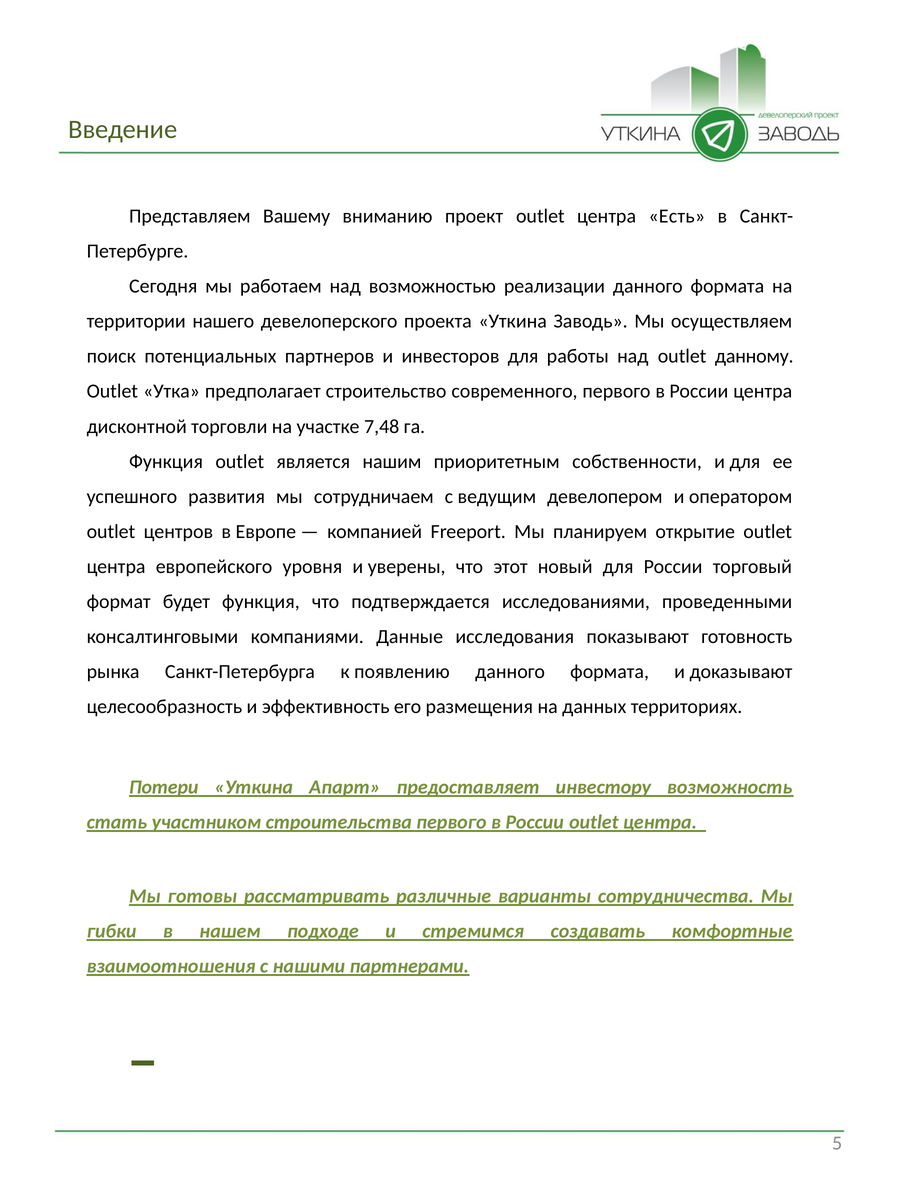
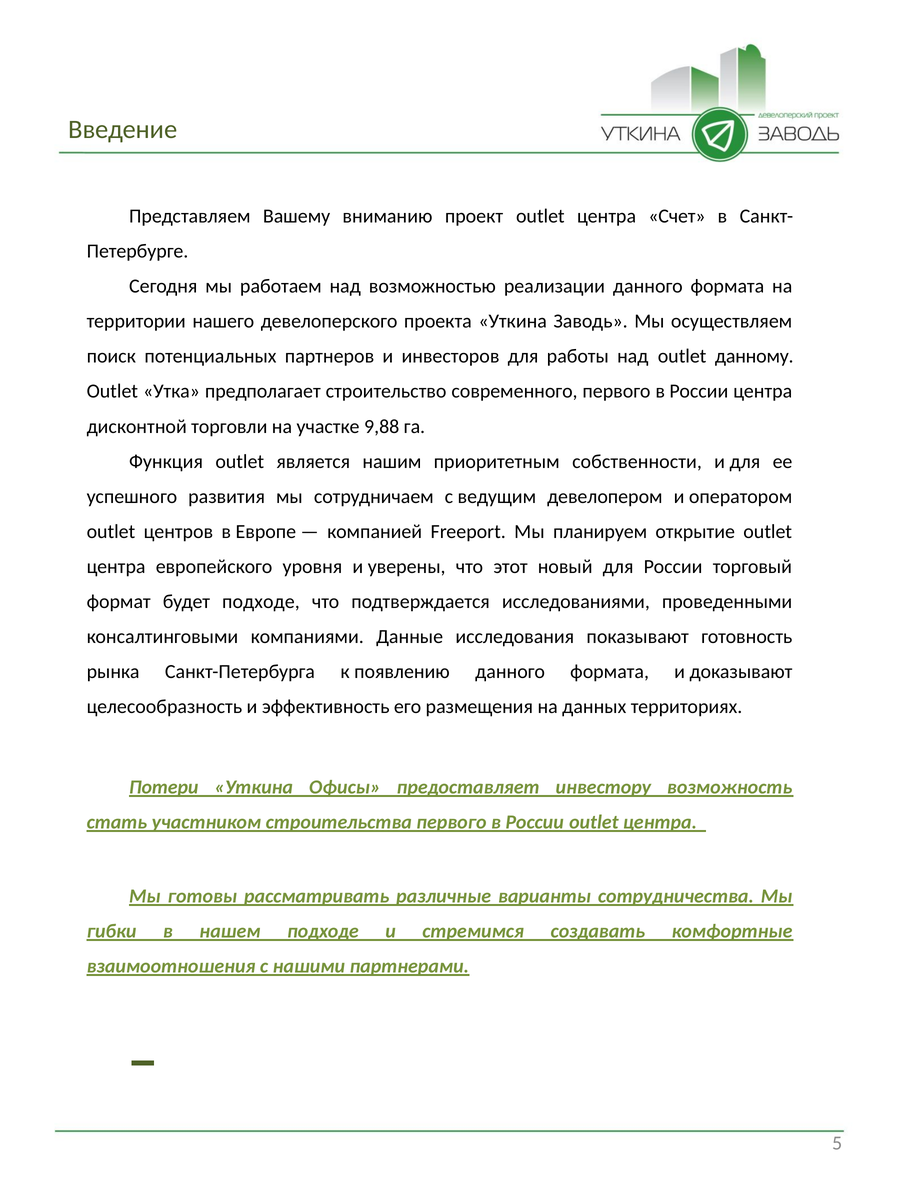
Есть: Есть -> Счет (677, 216)
7,48: 7,48 -> 9,88 (382, 427)
будет функция: функция -> подходе (261, 602)
Апарт: Апарт -> Офисы (345, 788)
